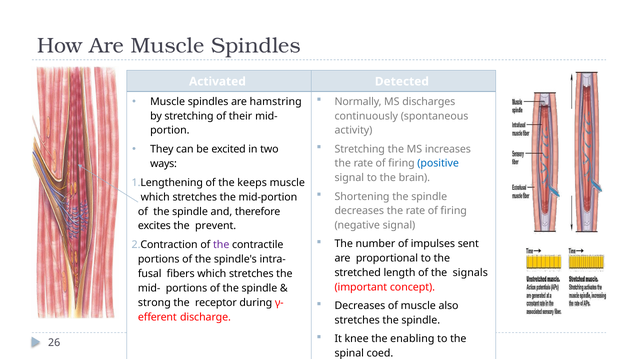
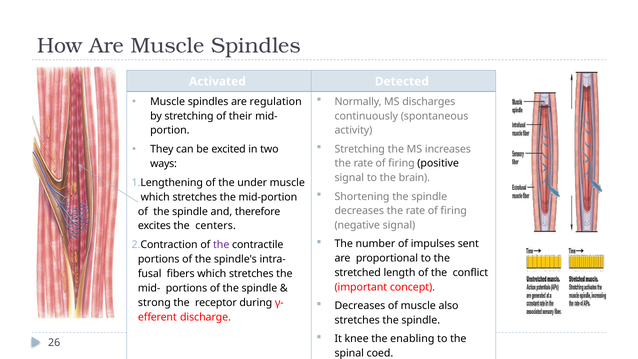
hamstring: hamstring -> regulation (276, 102)
positive colour: blue -> black (438, 163)
keeps: keeps -> under (252, 183)
prevent: prevent -> centers (216, 226)
signals: signals -> conflict (470, 273)
